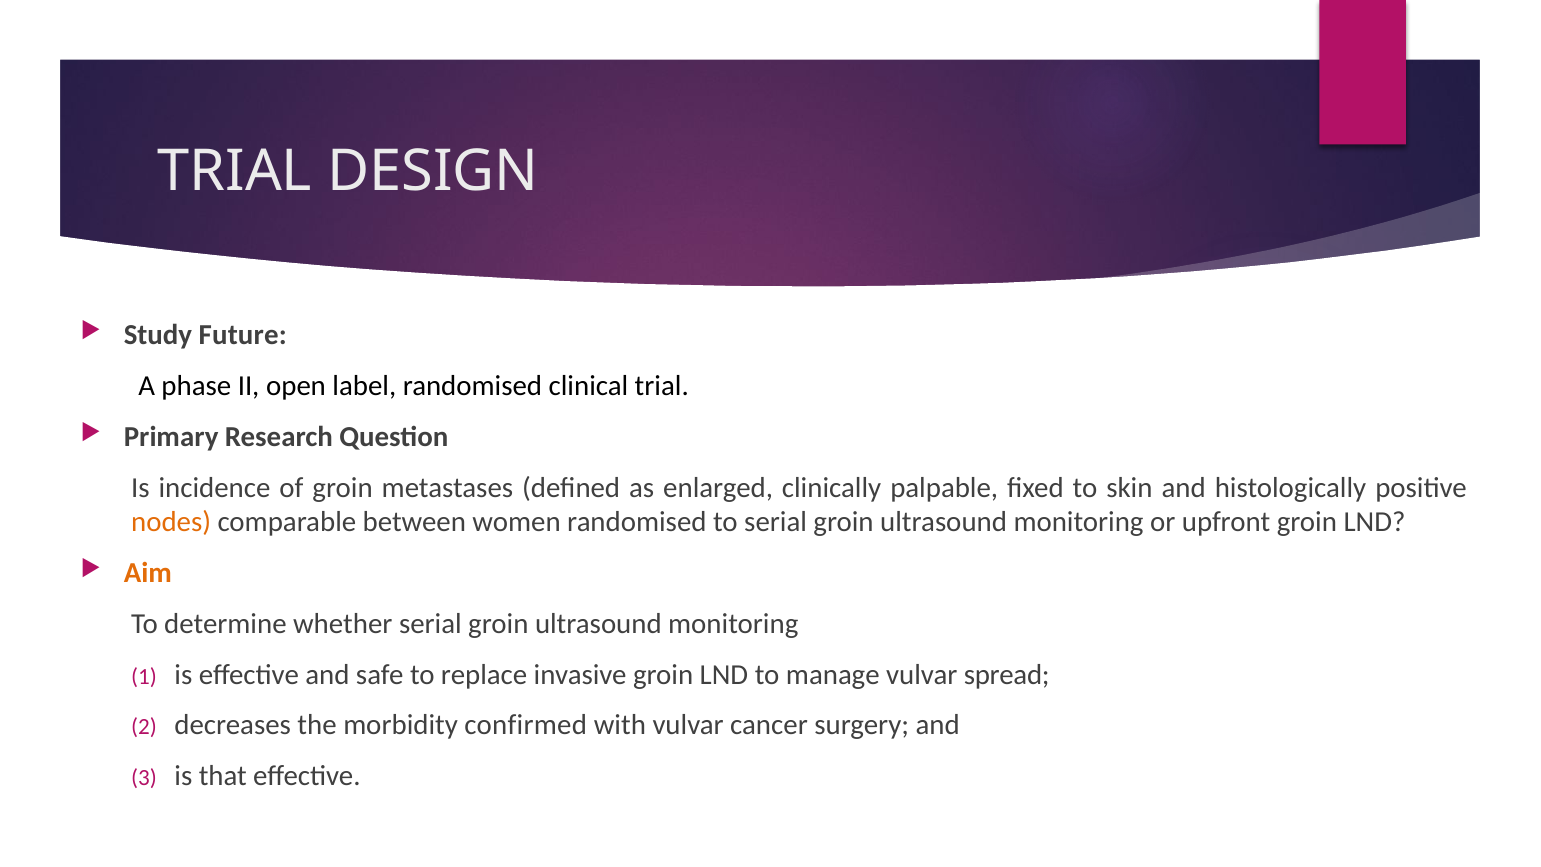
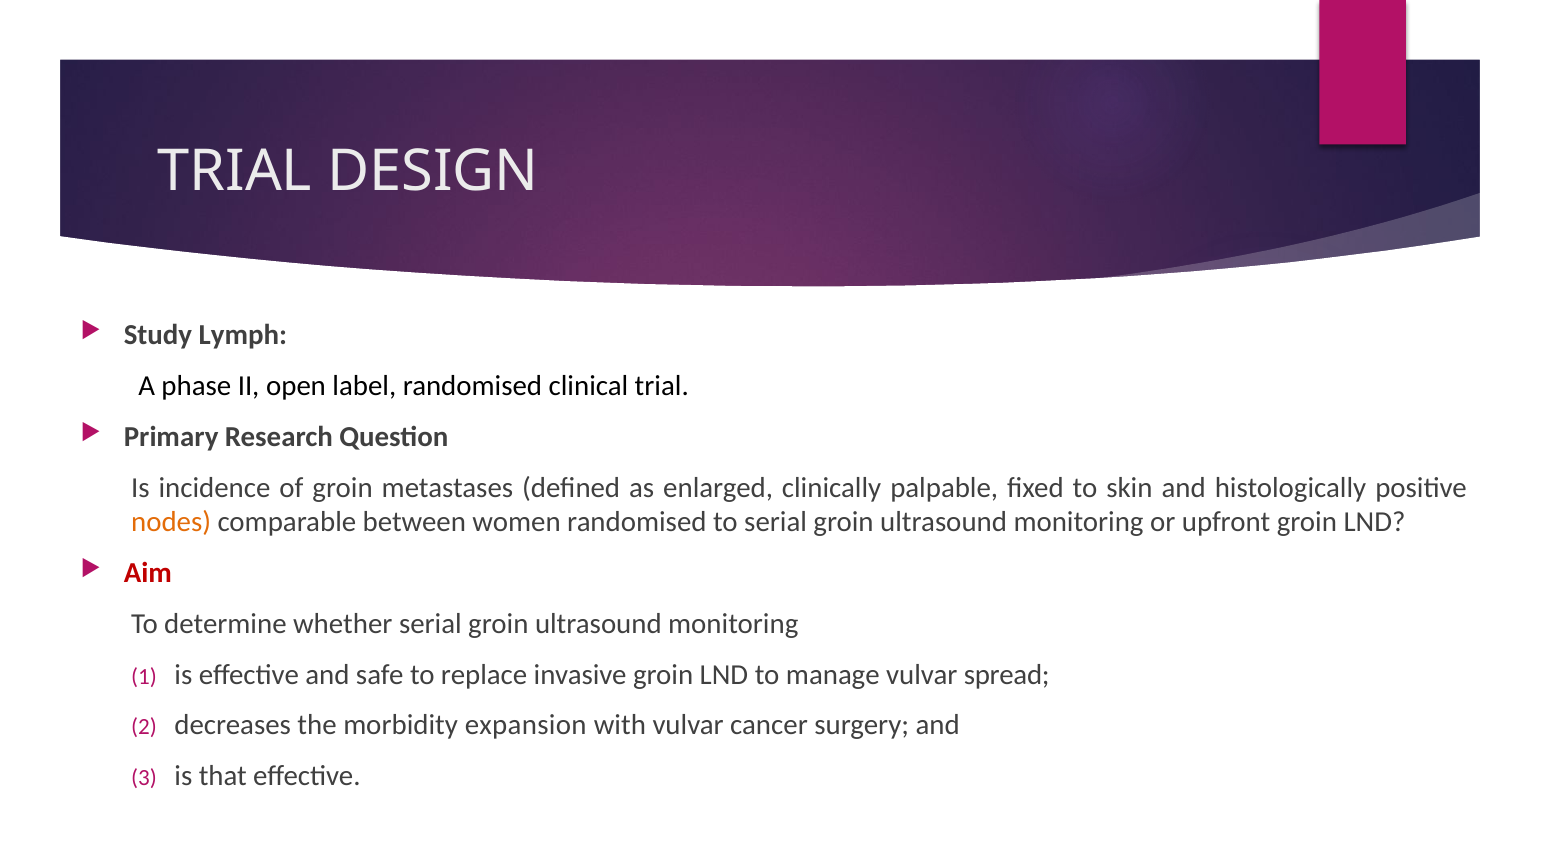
Future: Future -> Lymph (243, 335)
Aim colour: orange -> red (148, 573)
confirmed: confirmed -> expansion (526, 725)
